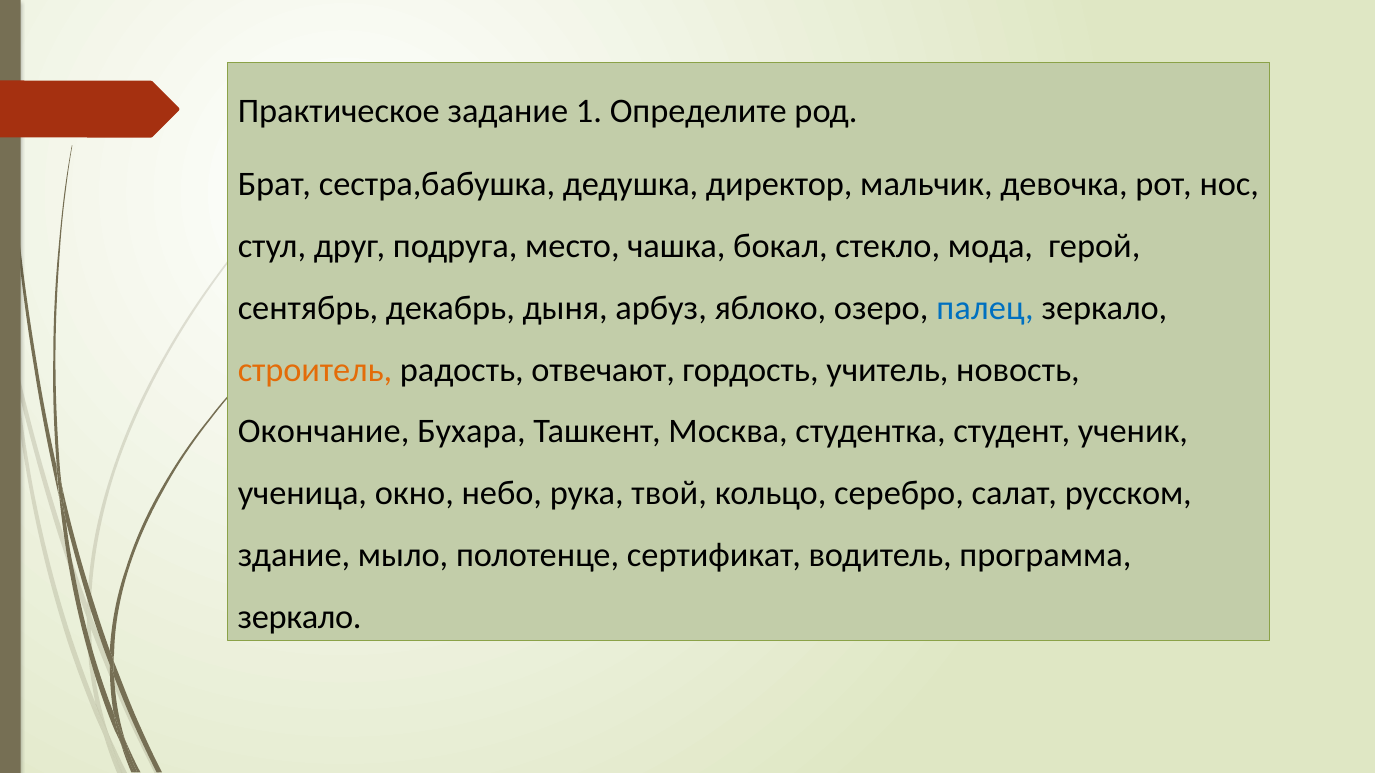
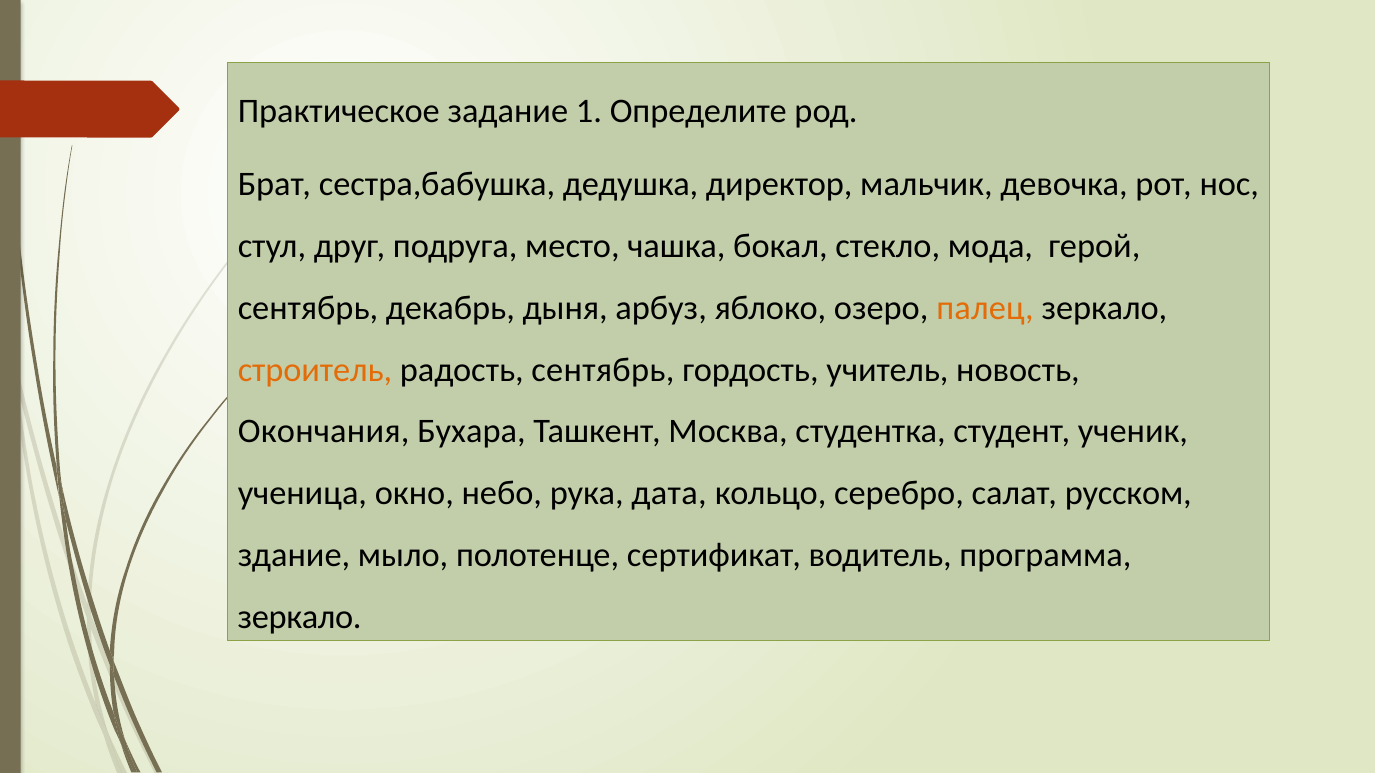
палец colour: blue -> orange (985, 308)
радость отвечают: отвечают -> сентябрь (603, 370)
Окончание: Окончание -> Окончания (324, 432)
твой: твой -> дата (669, 494)
